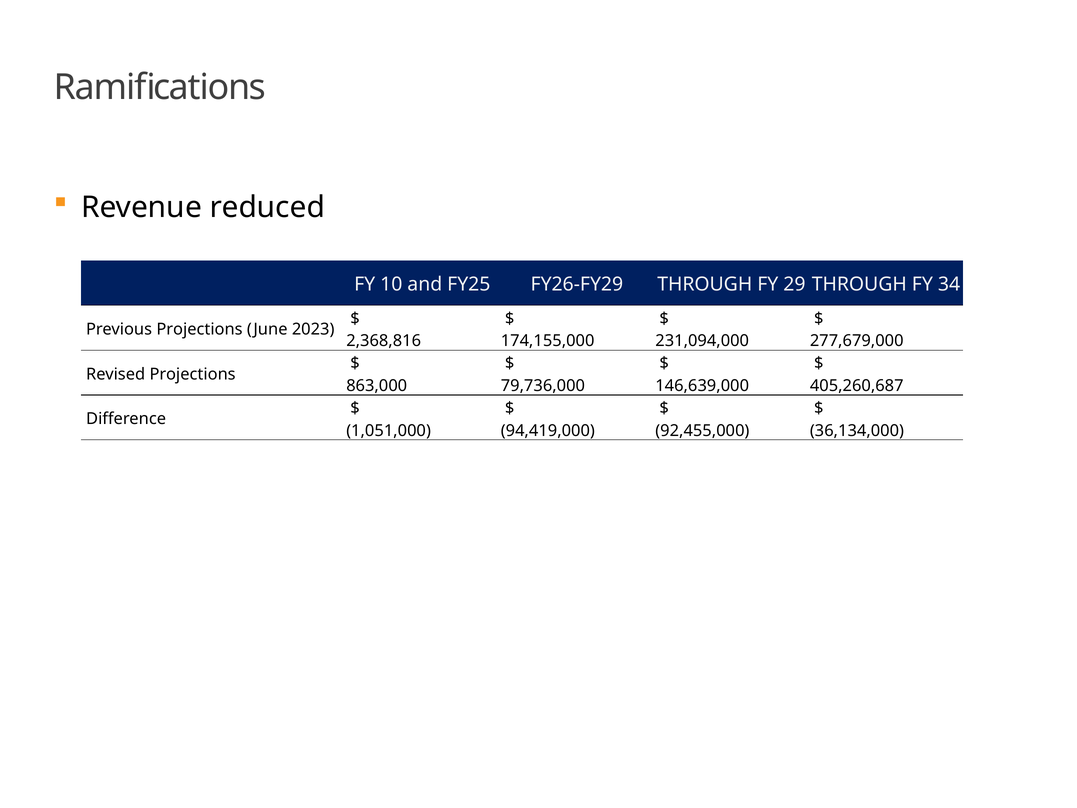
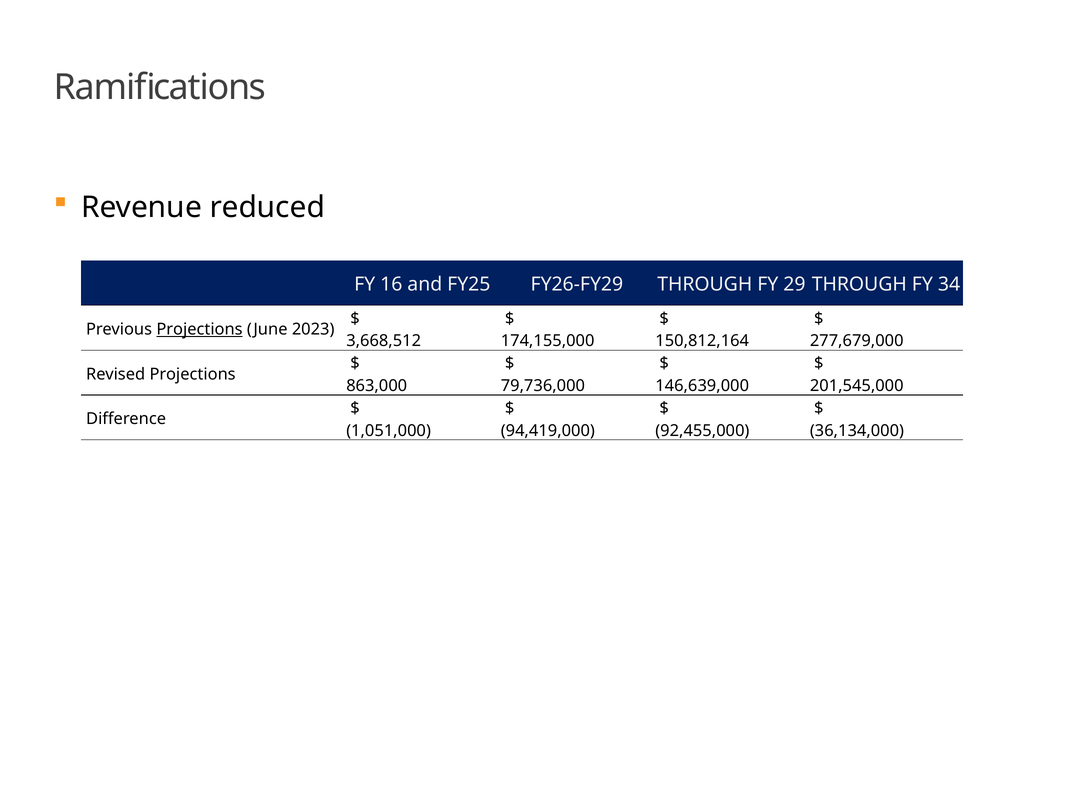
10: 10 -> 16 (391, 284)
Projections underline: none -> present (199, 329)
2,368,816: 2,368,816 -> 3,668,512 (384, 341)
231,094,000: 231,094,000 -> 150,812,164 (702, 341)
405,260,687: 405,260,687 -> 201,545,000 (857, 386)
